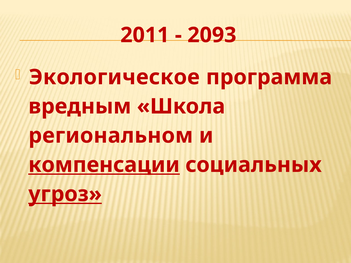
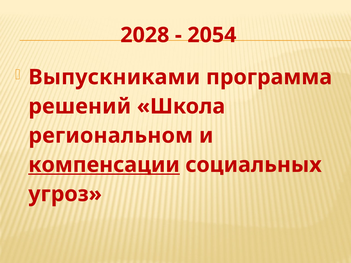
2011: 2011 -> 2028 (145, 35)
2093: 2093 -> 2054 (212, 35)
Экологическое: Экологическое -> Выпускниками (114, 77)
вредным: вредным -> решений (80, 106)
угроз underline: present -> none (65, 194)
